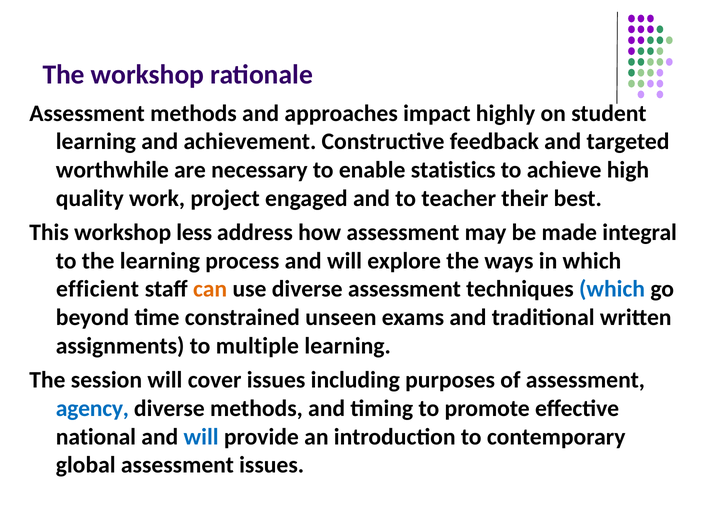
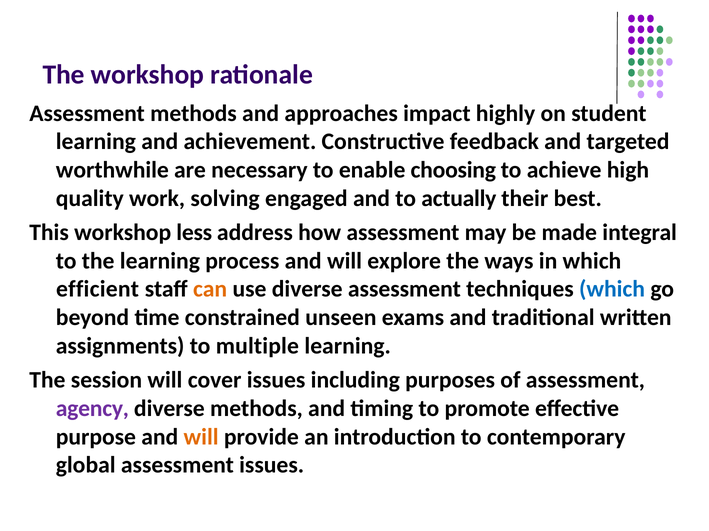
statistics: statistics -> choosing (453, 170)
project: project -> solving (225, 199)
teacher: teacher -> actually (459, 199)
agency colour: blue -> purple (92, 409)
national: national -> purpose (96, 437)
will colour: blue -> orange (201, 437)
